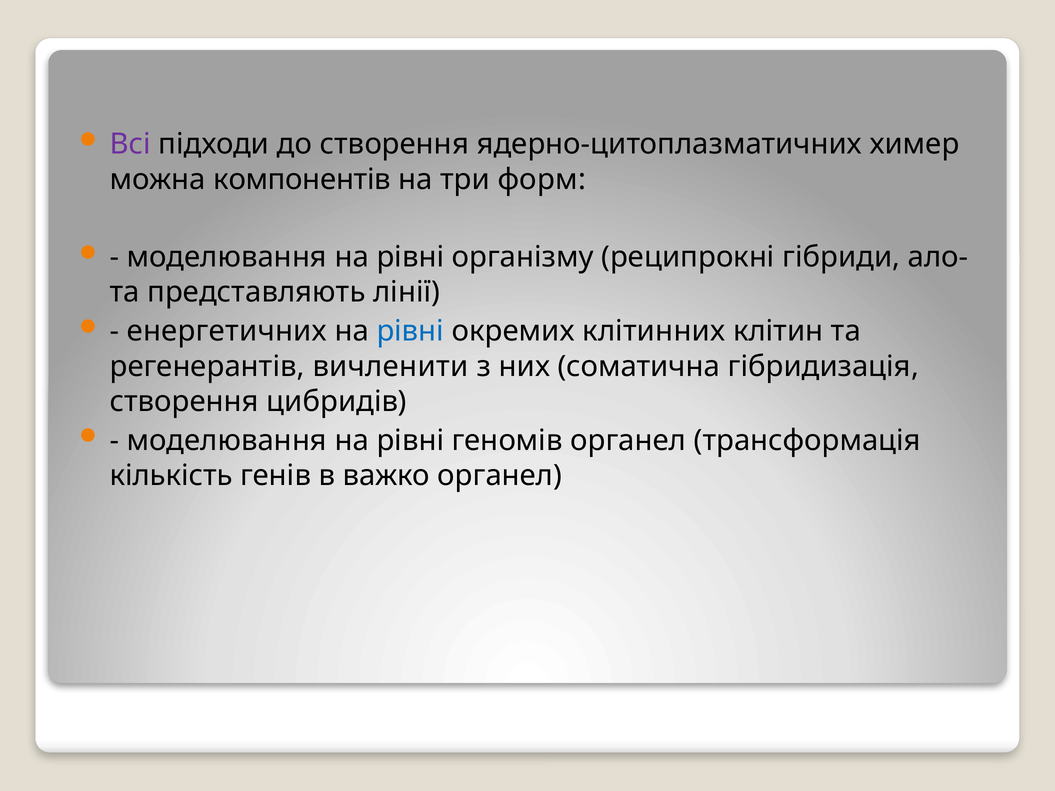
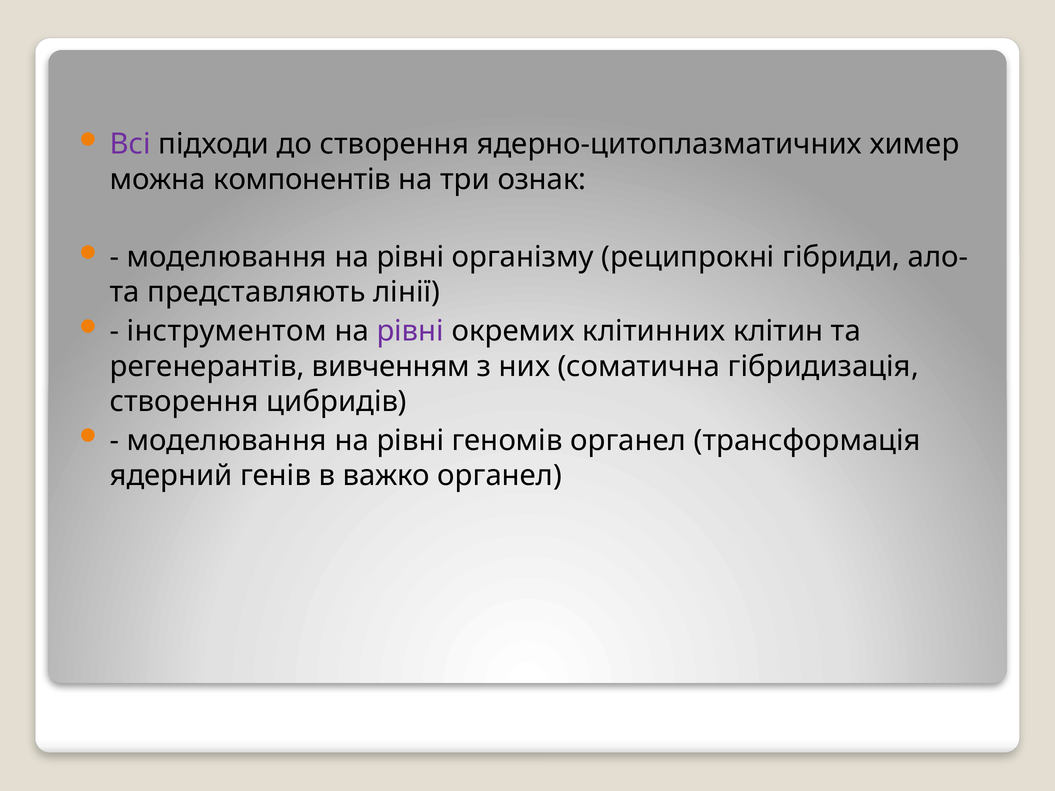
форм: форм -> ознак (542, 179)
енергетичних: енергетичних -> інструментом (227, 331)
рівні colour: blue -> purple (410, 331)
вичленити: вичленити -> вивченням (391, 367)
кількість: кількість -> ядерний (171, 476)
